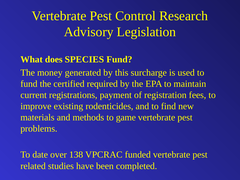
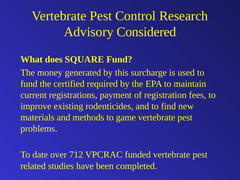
Legislation: Legislation -> Considered (146, 32)
SPECIES: SPECIES -> SQUARE (84, 59)
138: 138 -> 712 (76, 155)
